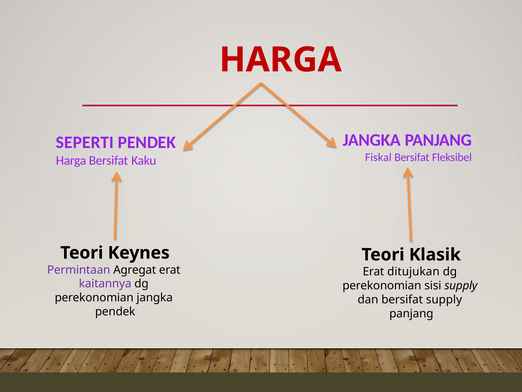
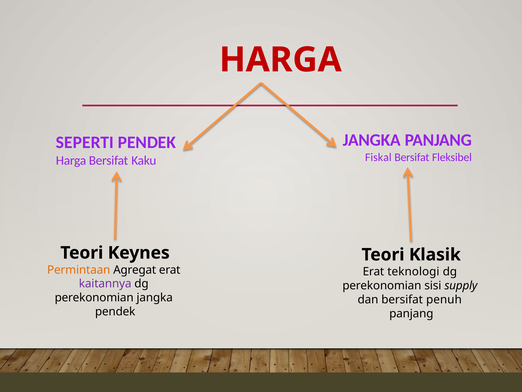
Permintaan colour: purple -> orange (79, 270)
ditujukan: ditujukan -> teknologi (413, 271)
bersifat supply: supply -> penuh (444, 299)
